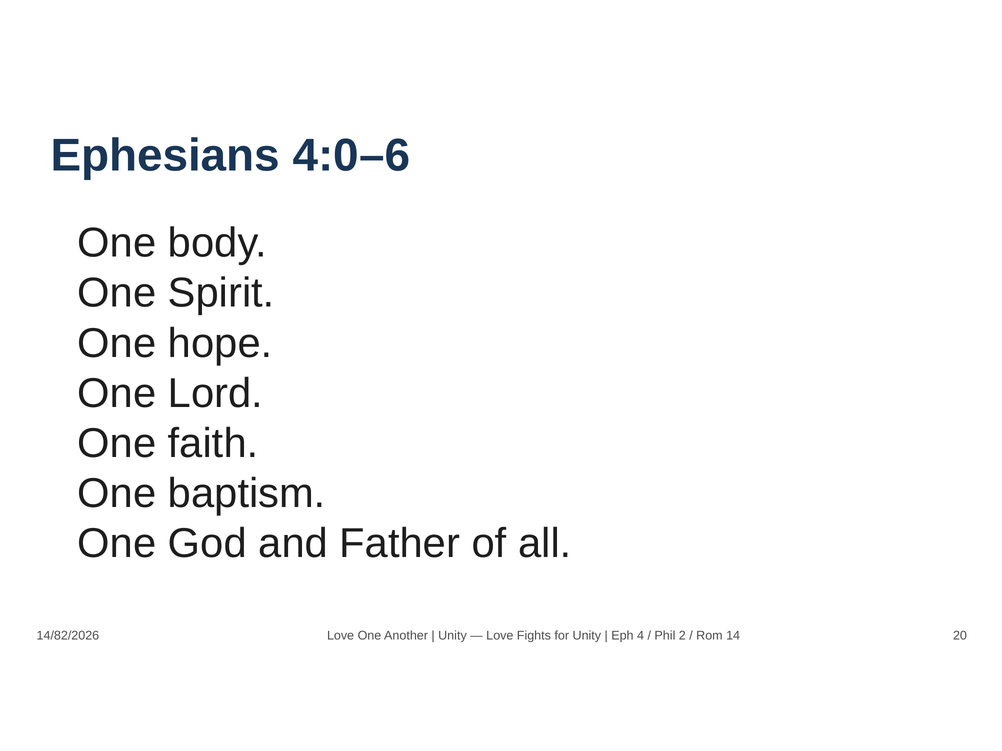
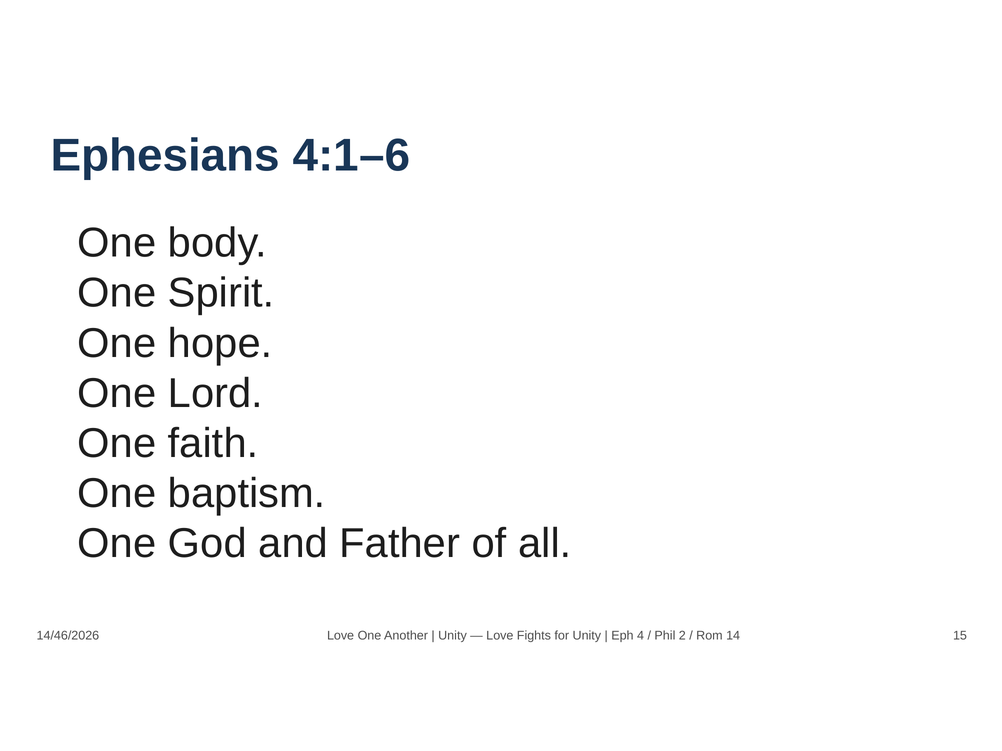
4:0–6: 4:0–6 -> 4:1–6 (351, 156)
14/82/2026: 14/82/2026 -> 14/46/2026 (68, 636)
20: 20 -> 15 (960, 636)
